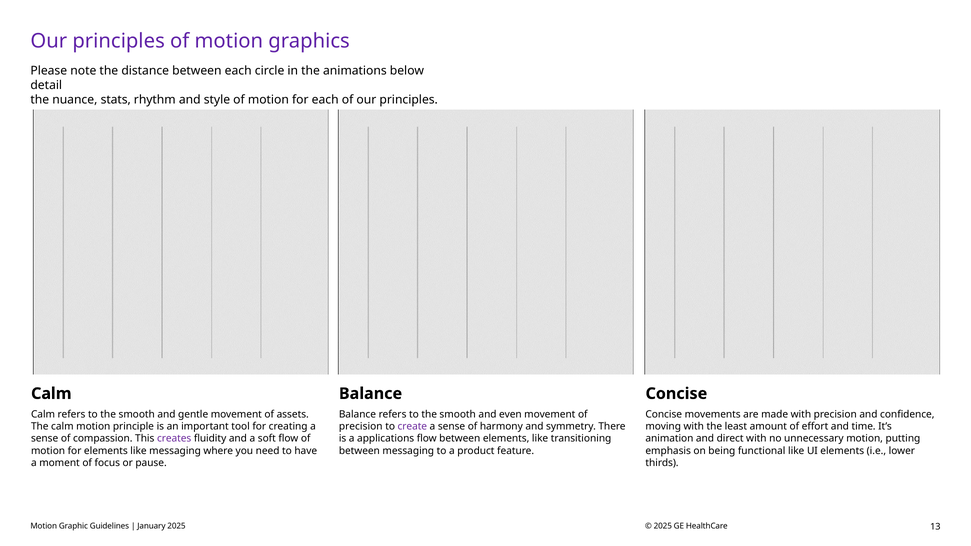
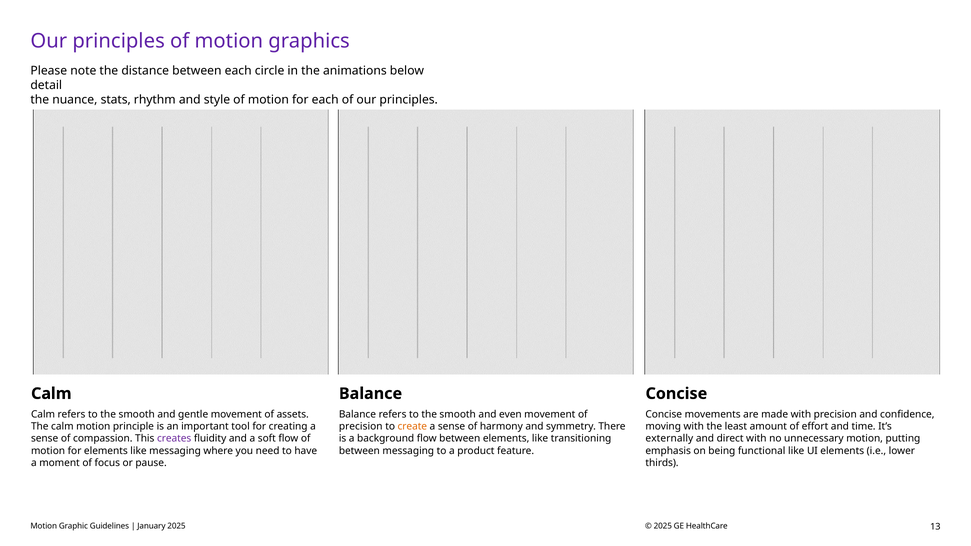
create colour: purple -> orange (412, 427)
applications: applications -> background (386, 439)
animation: animation -> externally (669, 439)
